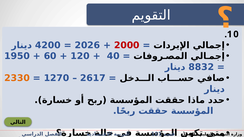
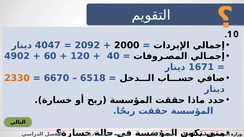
4200: 4200 -> 4047 (48, 45)
2026: 2026 -> 2092 (87, 45)
2000 colour: red -> black (127, 45)
1950: 1950 -> 4902 (17, 56)
8832: 8832 -> 1671 (201, 67)
1270: 1270 -> 6670 (57, 78)
2617: 2617 -> 6518 (93, 78)
